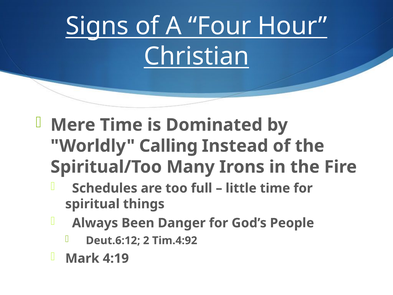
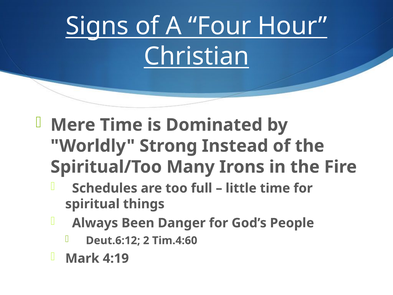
Calling: Calling -> Strong (168, 146)
Tim.4:92: Tim.4:92 -> Tim.4:60 (175, 240)
